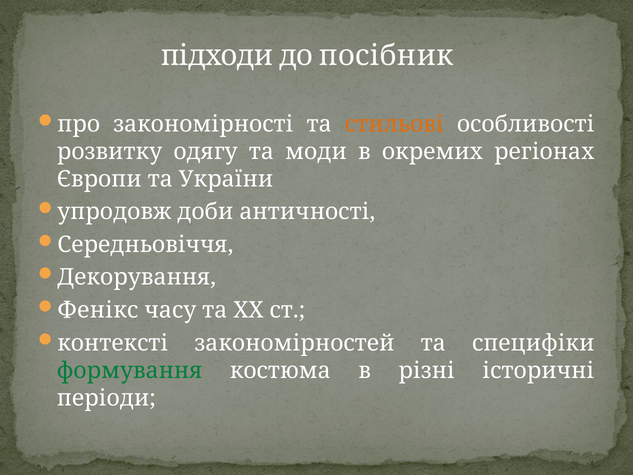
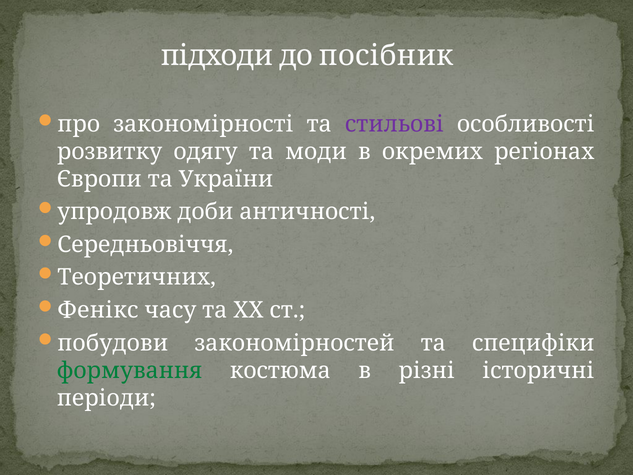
стильові colour: orange -> purple (394, 124)
Декорування: Декорування -> Теоретичних (137, 277)
контексті: контексті -> побудови (113, 343)
